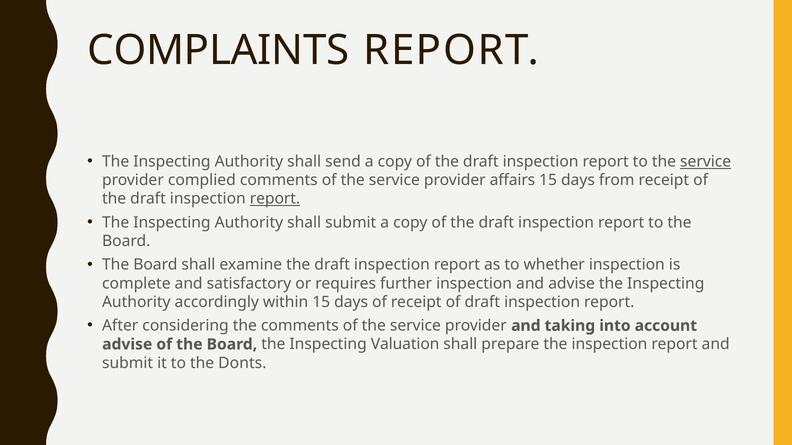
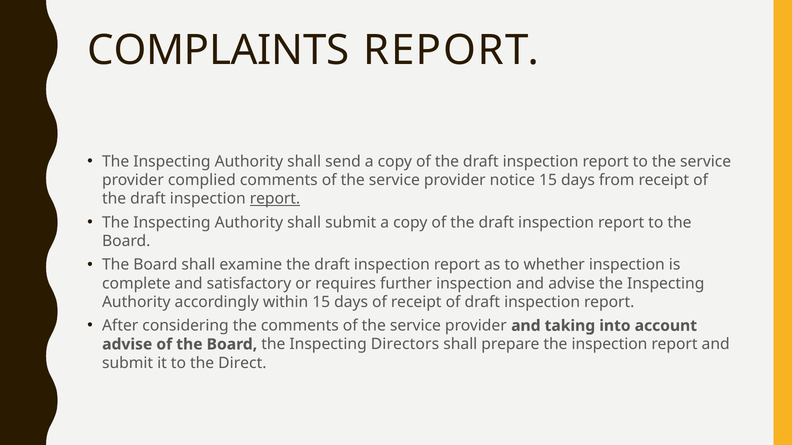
service underline: present -> none (706, 162)
affairs: affairs -> notice (512, 180)
Valuation: Valuation -> Directors (405, 345)
Donts: Donts -> Direct (242, 363)
